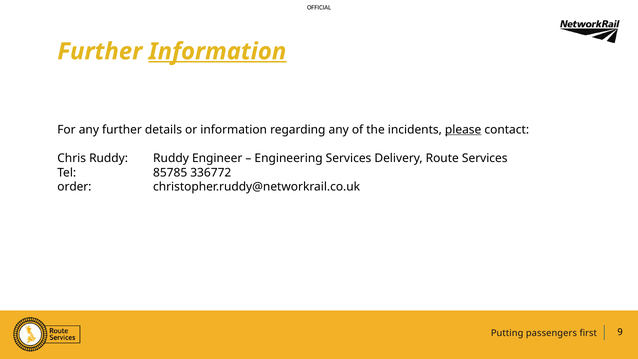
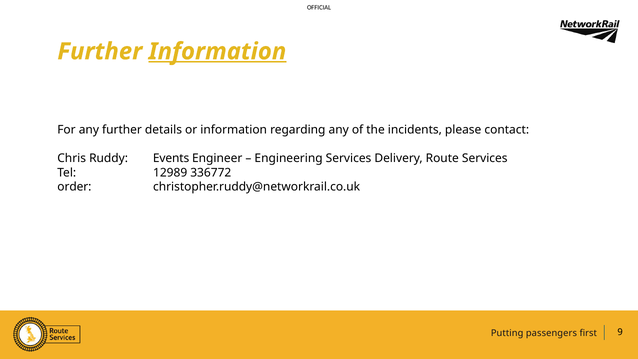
please underline: present -> none (463, 130)
Ruddy Ruddy: Ruddy -> Events (171, 158)
85785: 85785 -> 12989 (170, 173)
